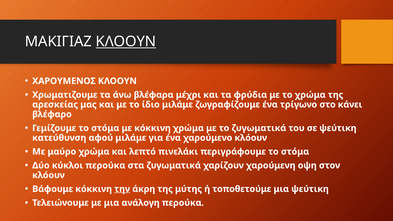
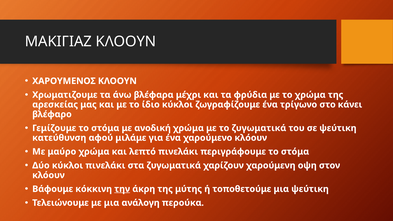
ΚΛΟΟΥΝ underline: present -> none (126, 42)
ίδιο μιλάμε: μιλάμε -> κύκλοι (177, 105)
με κόκκινη: κόκκινη -> ανοδική (153, 128)
κύκλοι περούκα: περούκα -> πινελάκι (105, 165)
